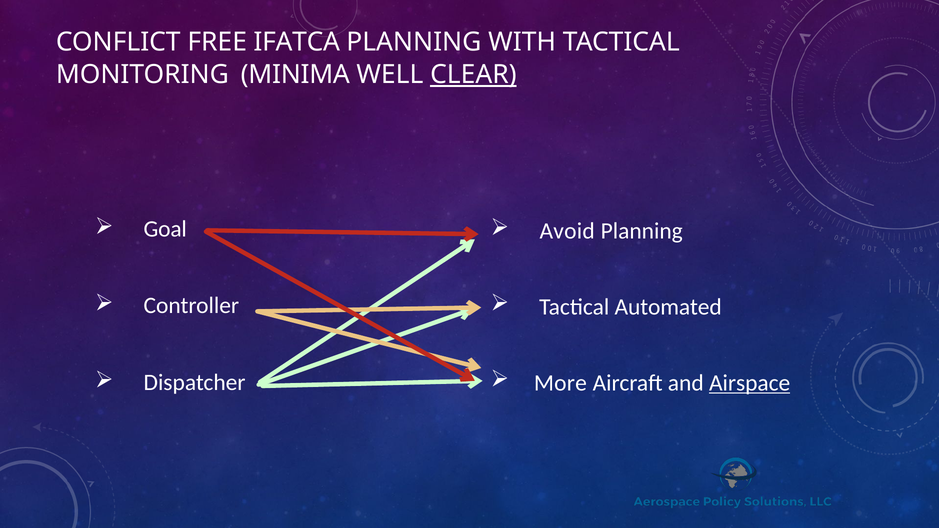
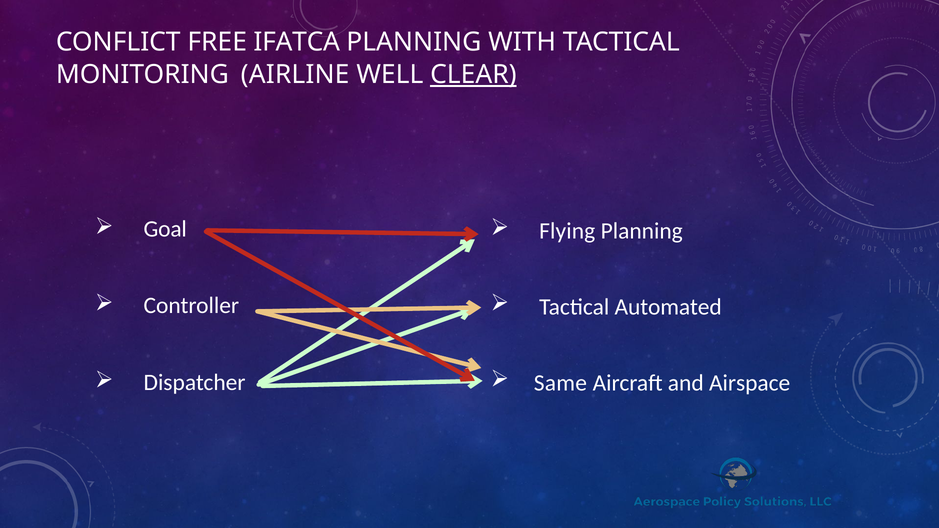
MINIMA: MINIMA -> AIRLINE (295, 75)
Avoid: Avoid -> Flying (567, 231)
More: More -> Same (560, 383)
Airspace underline: present -> none (750, 383)
